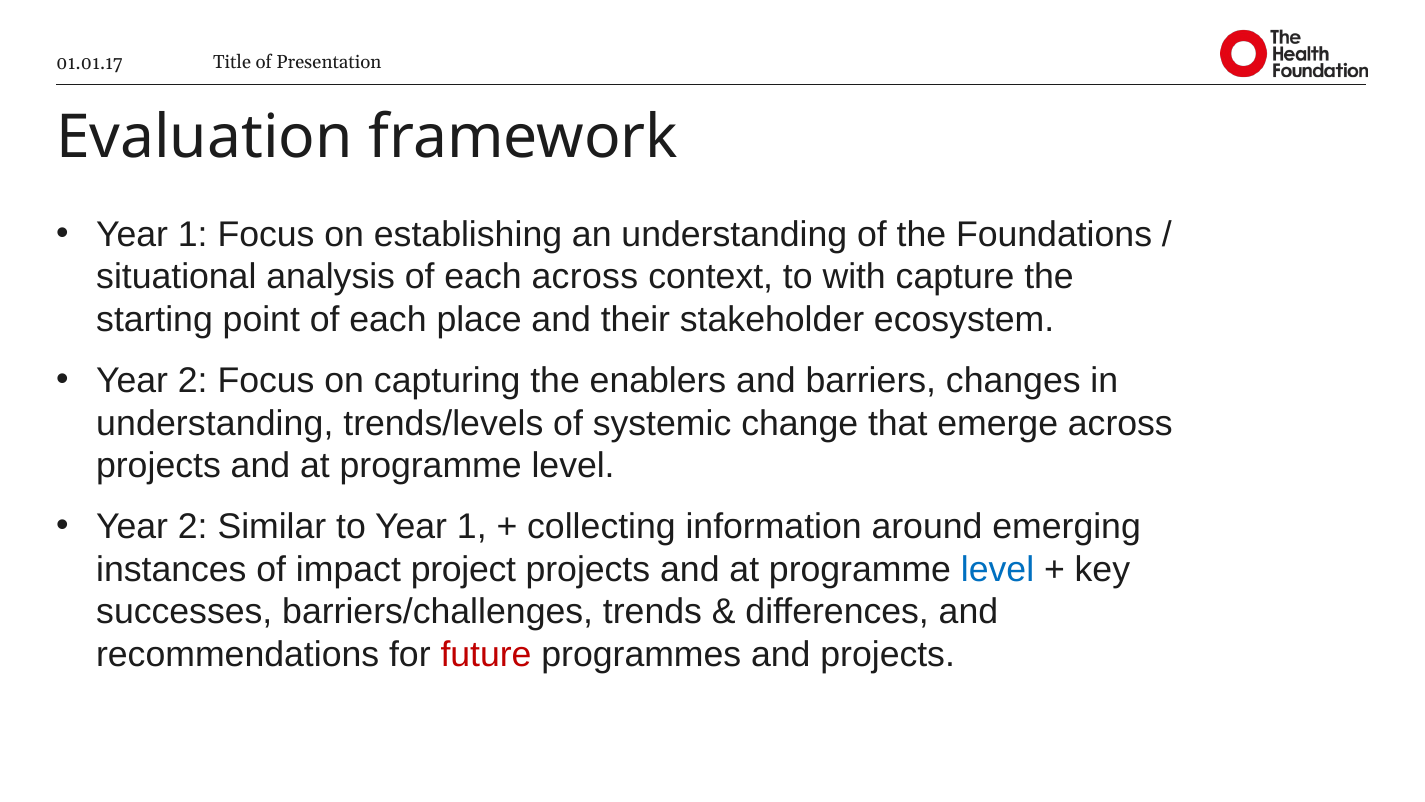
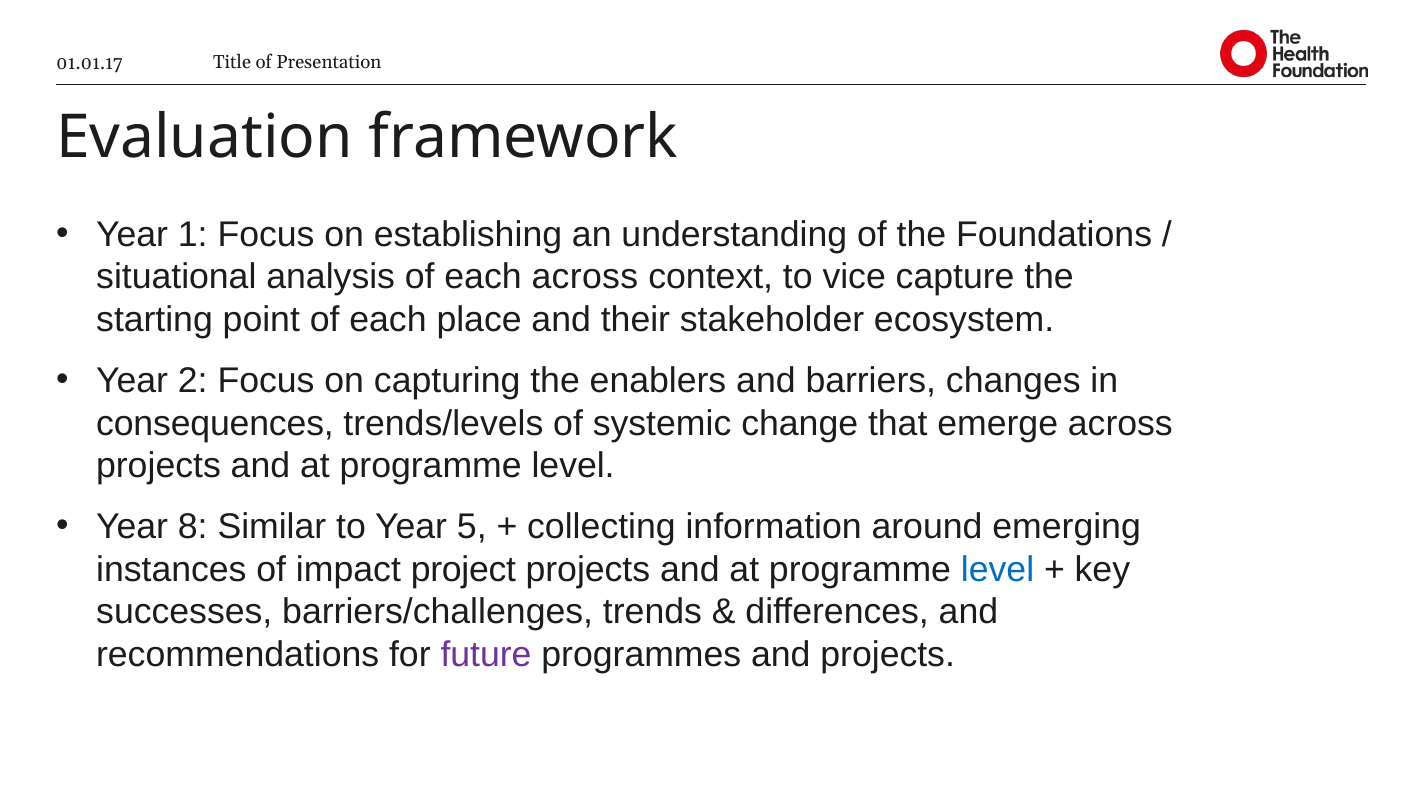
with: with -> vice (854, 277)
understanding: understanding -> consequences (215, 423)
2: 2 -> 8 (193, 526)
to Year 1: 1 -> 5 (472, 526)
future colour: red -> purple (486, 655)
